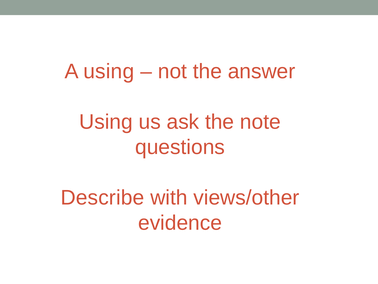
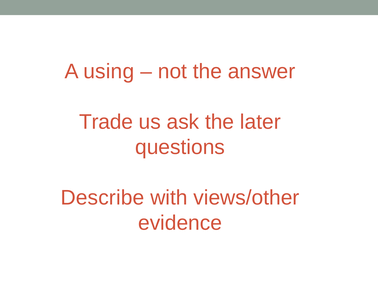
Using: Using -> Trade (106, 122)
note: note -> later (260, 122)
